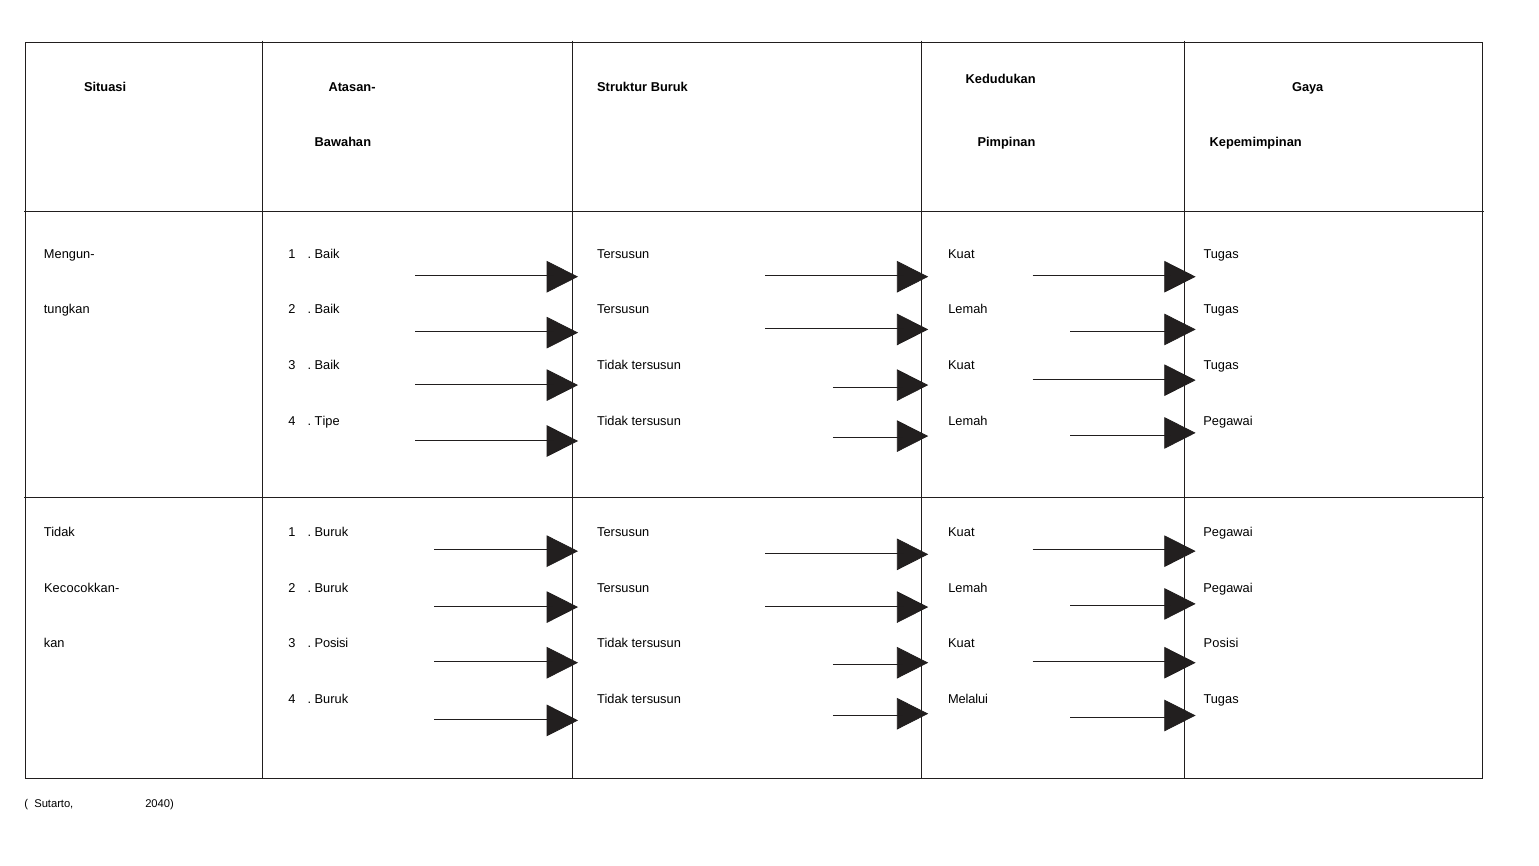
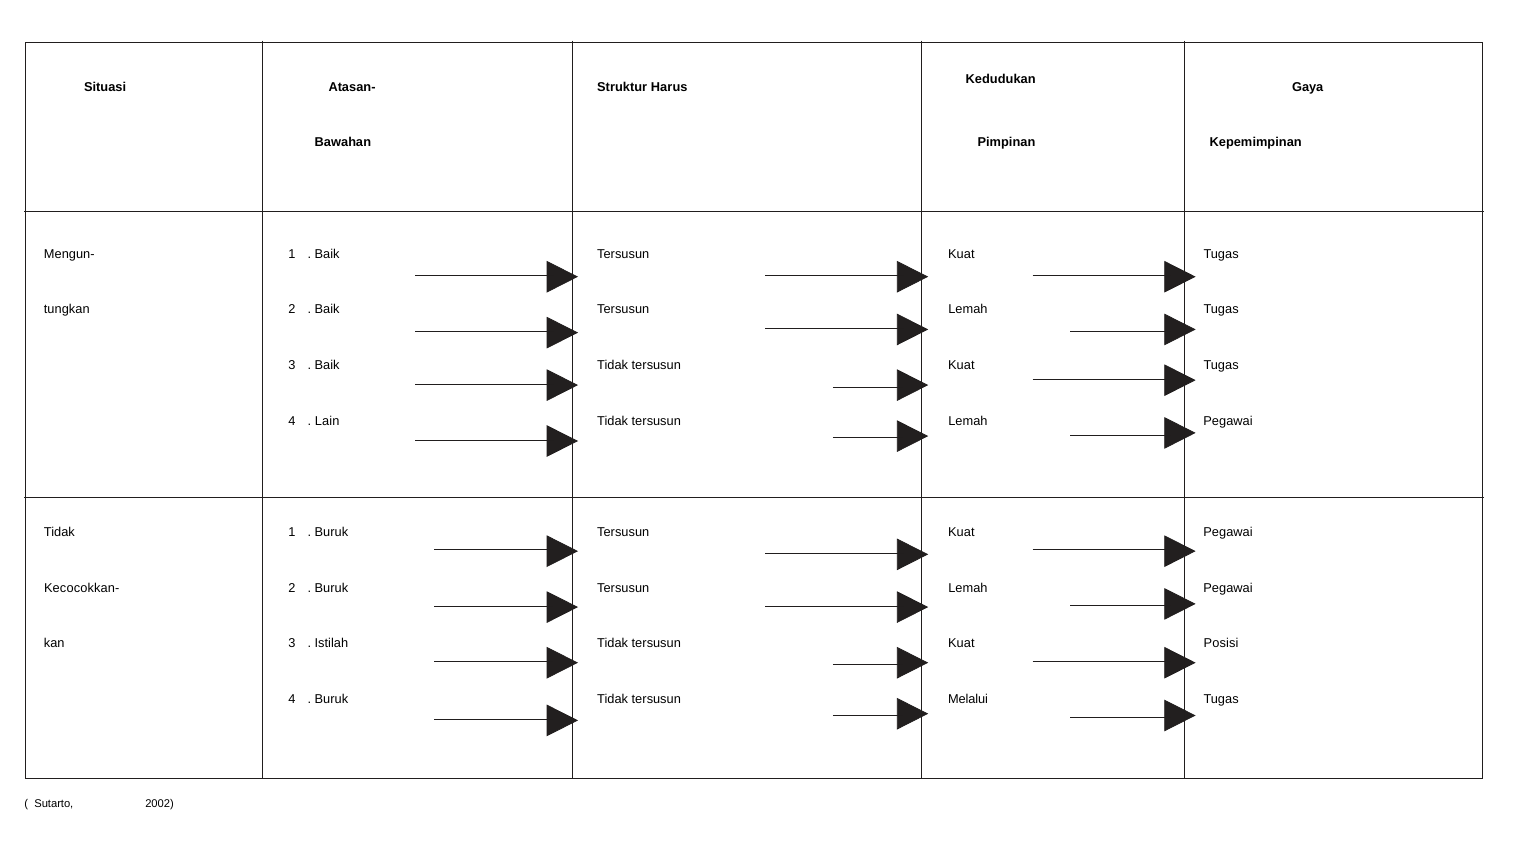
Struktur Buruk: Buruk -> Harus (669, 87)
Tipe: Tipe -> Lain (327, 421)
Posisi: Posisi -> Istilah (331, 643)
2040: 2040 -> 2002 (160, 804)
